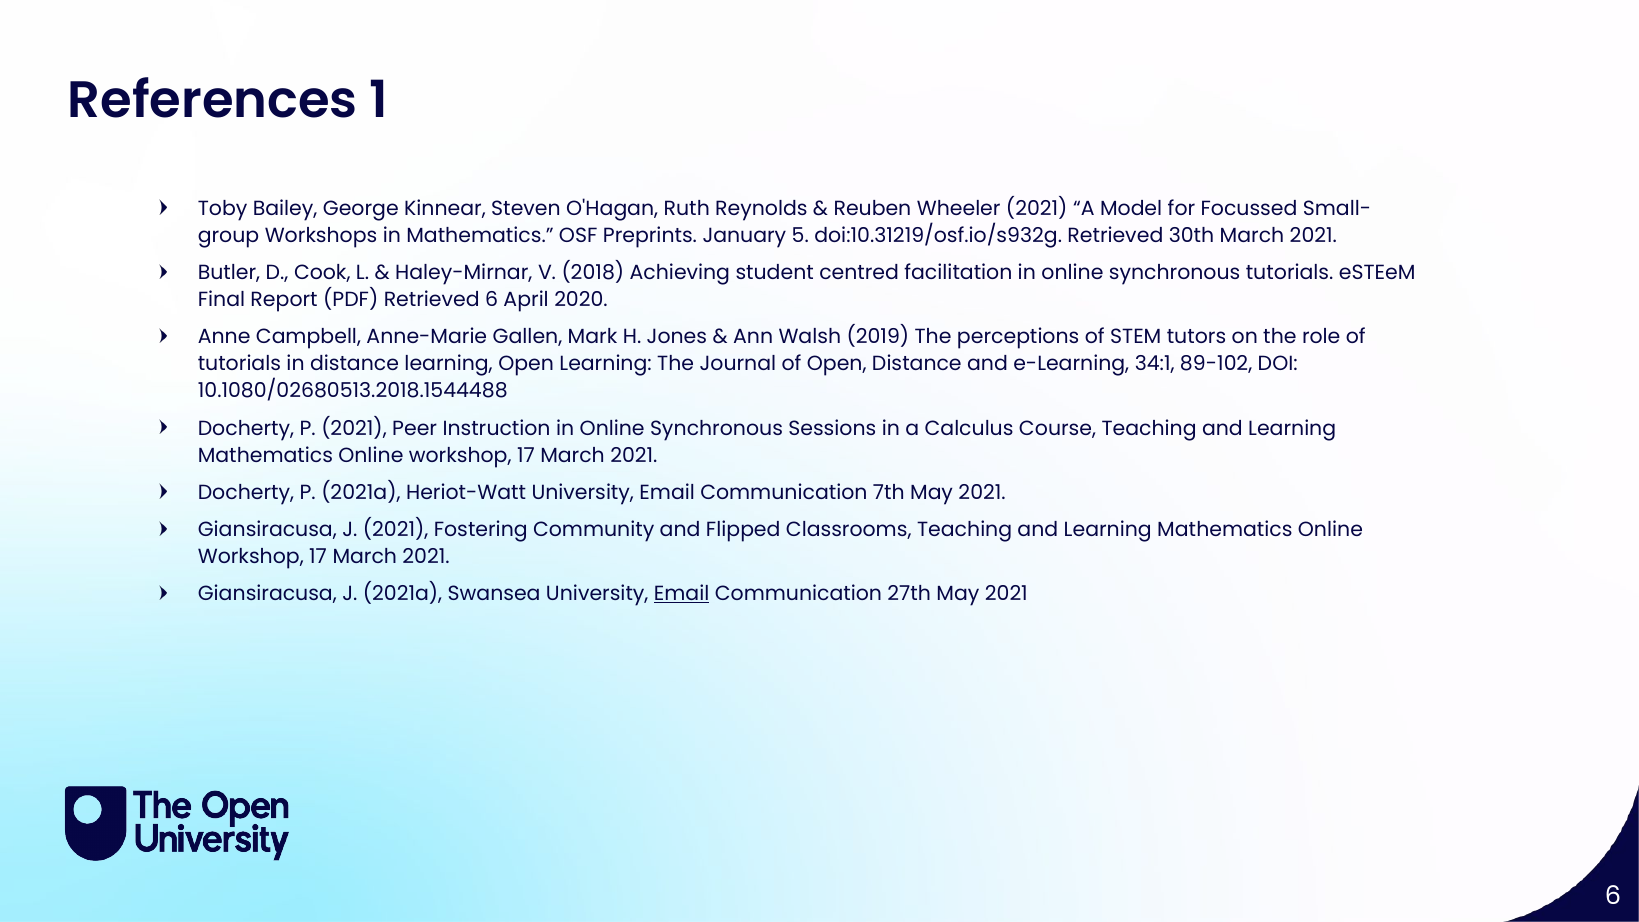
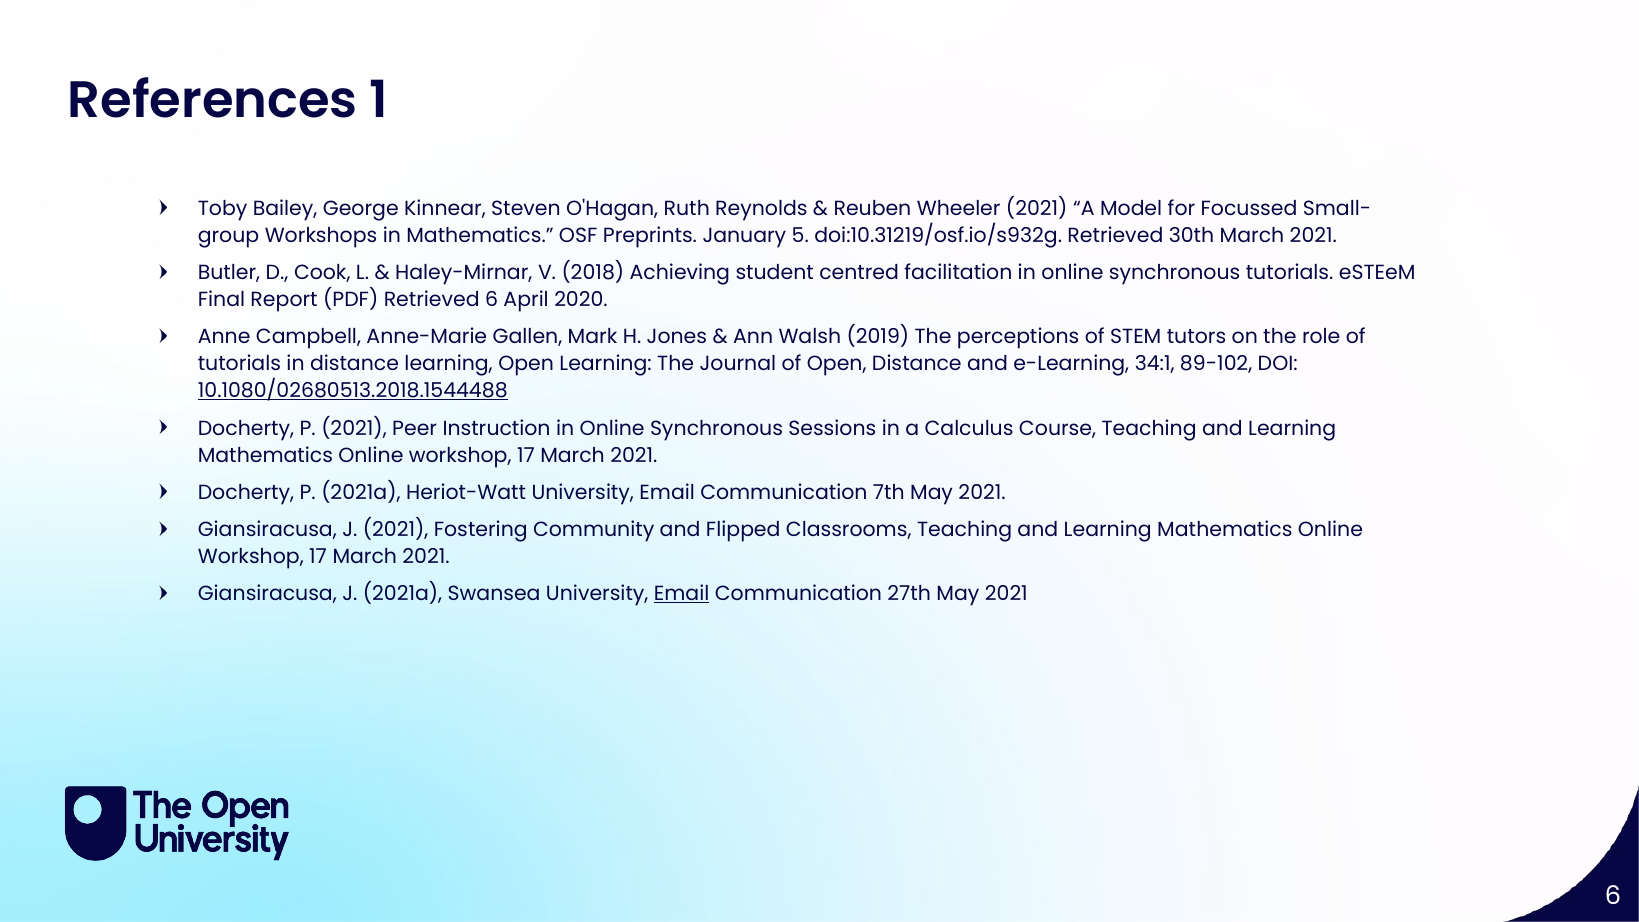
10.1080/02680513.2018.1544488 underline: none -> present (353, 391)
